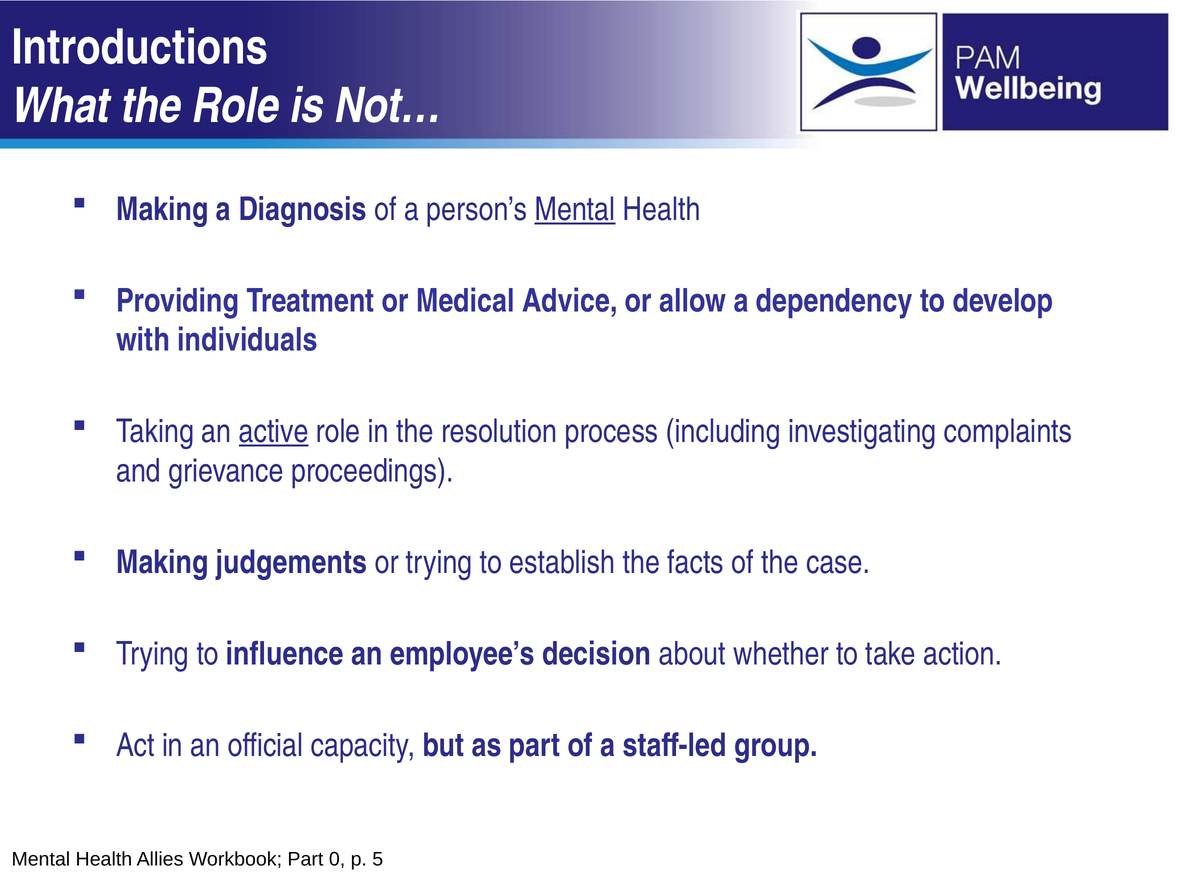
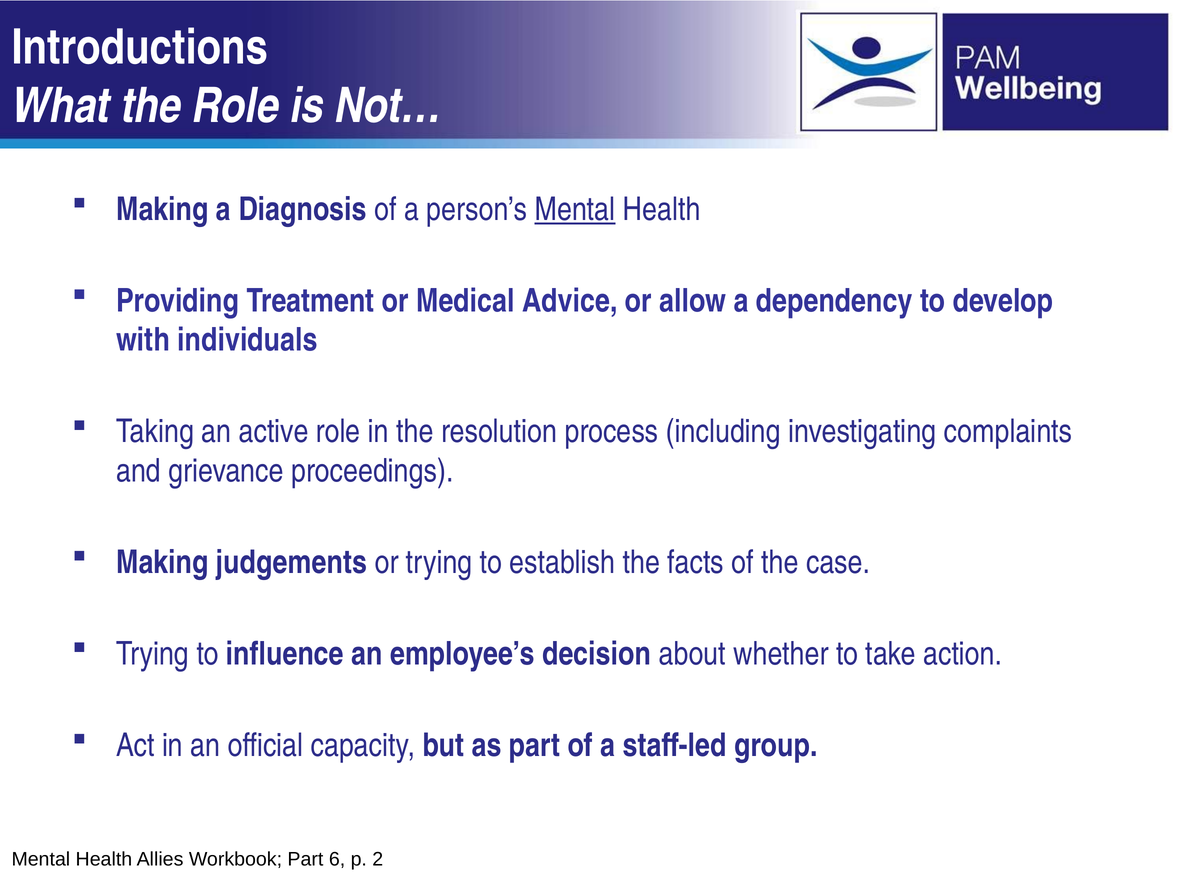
active underline: present -> none (274, 432)
0: 0 -> 6 (337, 860)
5: 5 -> 2 (378, 860)
